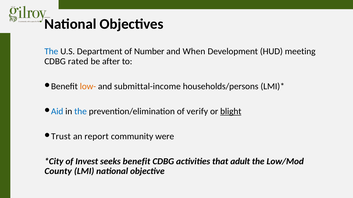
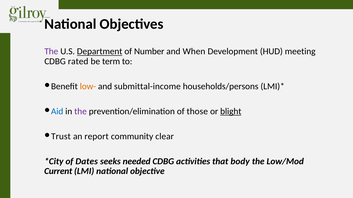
The colour: blue -> purple (51, 52)
Department underline: none -> present (100, 52)
after: after -> term (111, 62)
the colour: blue -> purple (81, 112)
verify: verify -> those (197, 112)
were: were -> clear (165, 137)
Invest: Invest -> Dates (87, 162)
seeks benefit: benefit -> needed (137, 162)
adult: adult -> body (240, 162)
County: County -> Current (58, 172)
